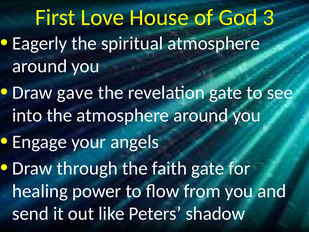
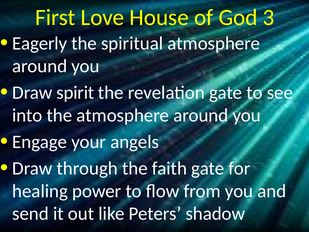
gave: gave -> spirit (75, 93)
